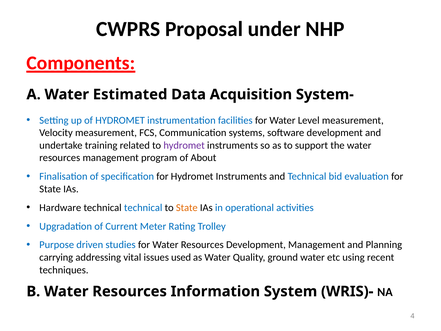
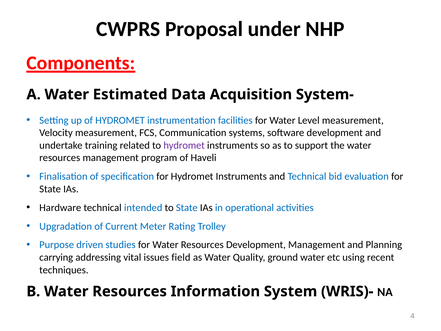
About: About -> Haveli (204, 158)
technical technical: technical -> intended (143, 207)
State colour: orange -> blue (187, 207)
used: used -> field (181, 257)
